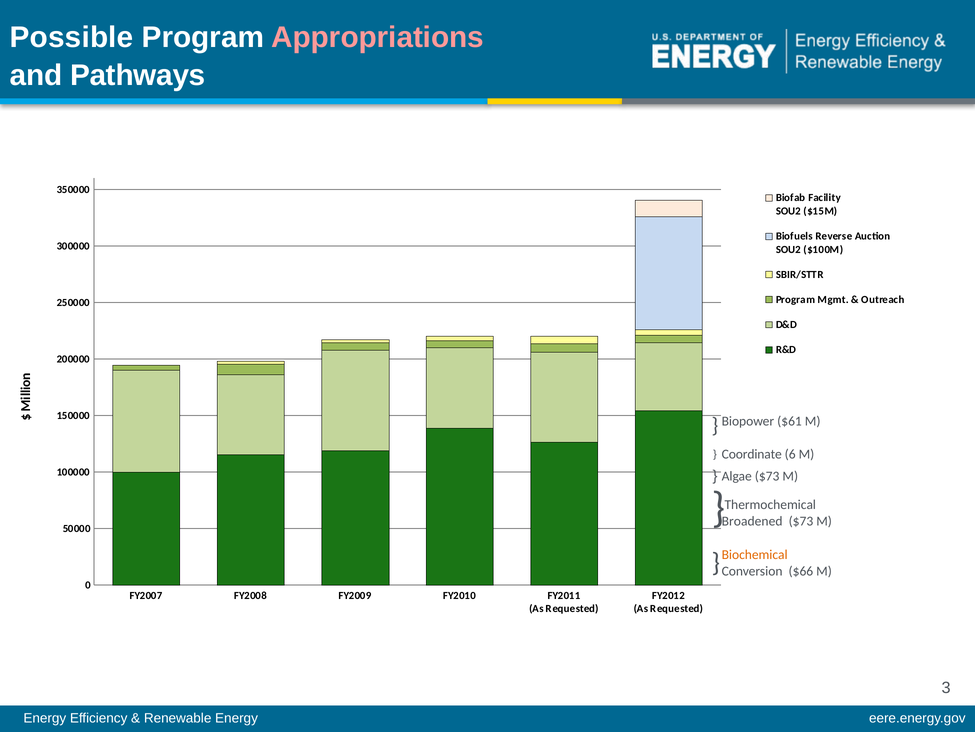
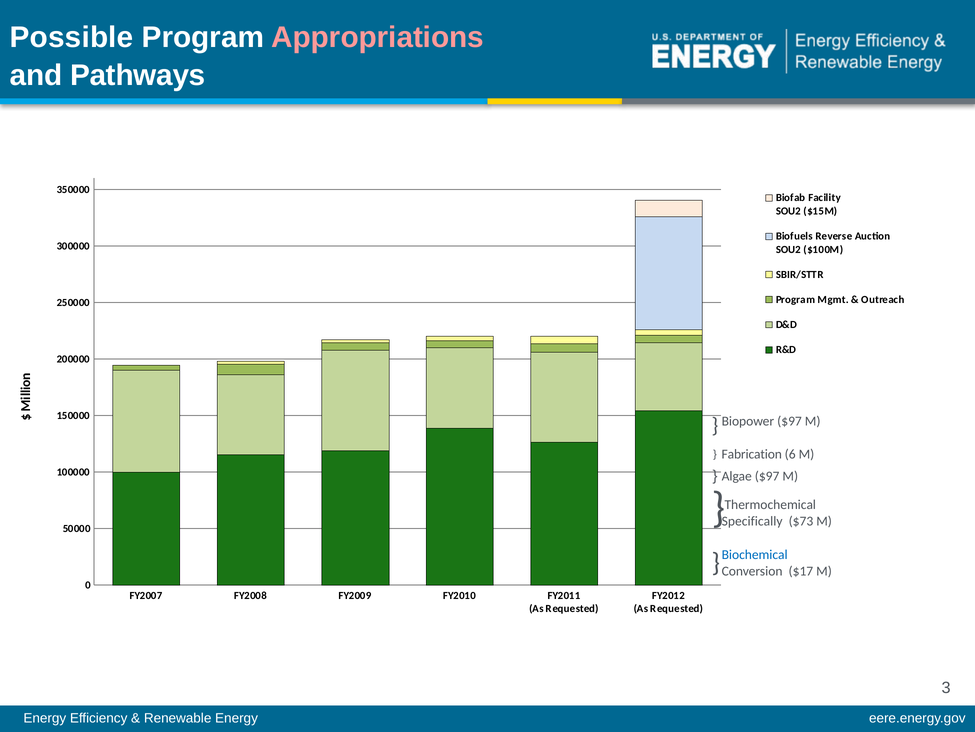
Biopower $61: $61 -> $97 (790, 421)
Coordinate: Coordinate -> Fabrication (752, 454)
Algae $73: $73 -> $97 (767, 476)
Broadened: Broadened -> Specifically (752, 520)
Biochemical colour: orange -> blue (755, 554)
$66: $66 -> $17 (801, 571)
